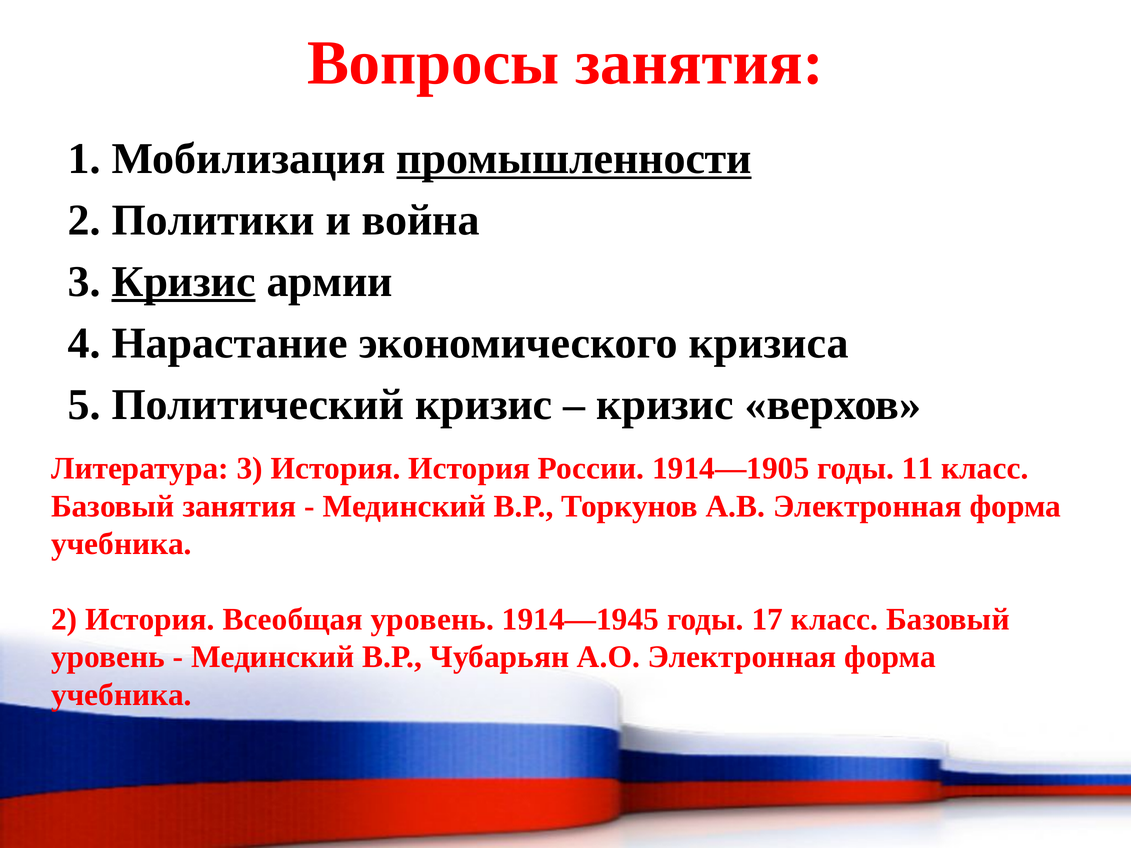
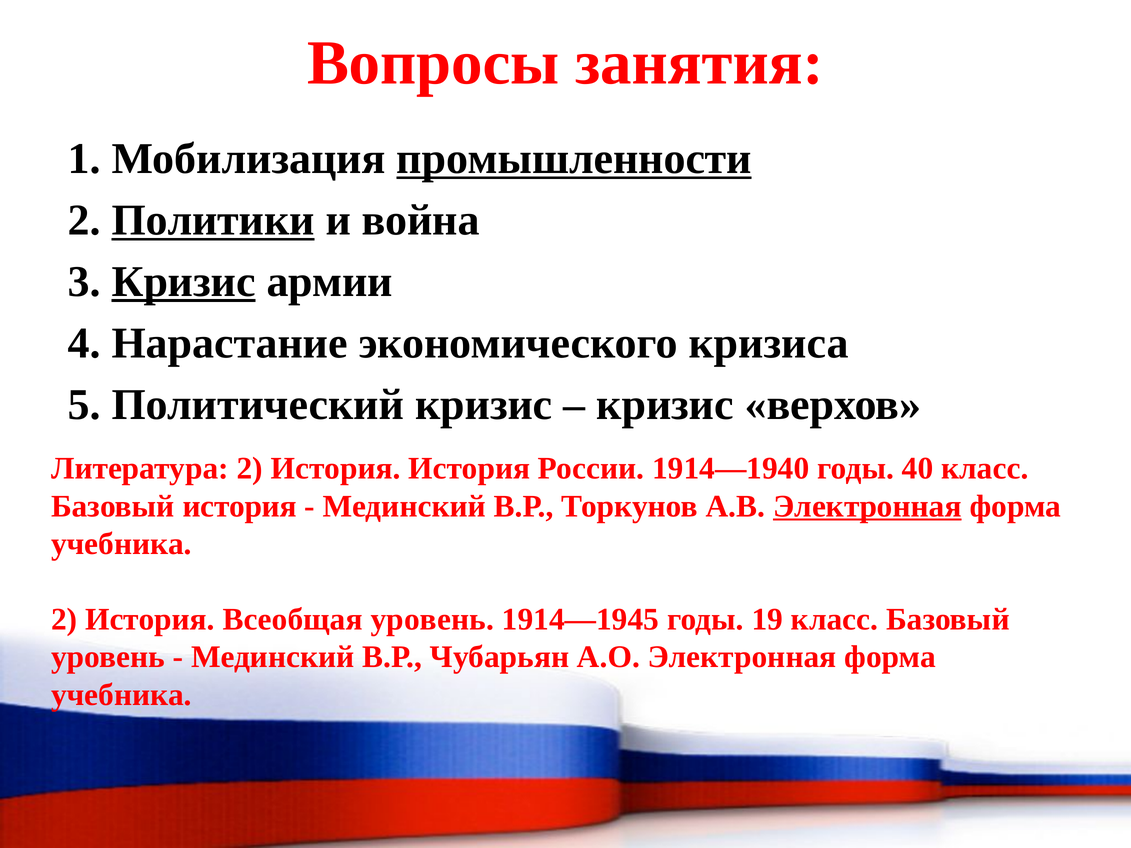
Политики underline: none -> present (213, 220)
Литература 3: 3 -> 2 (250, 469)
1914—1905: 1914—1905 -> 1914—1940 (731, 469)
11: 11 -> 40 (918, 469)
Базовый занятия: занятия -> история (240, 506)
Электронная underline: none -> present (867, 506)
17: 17 -> 19 (767, 619)
